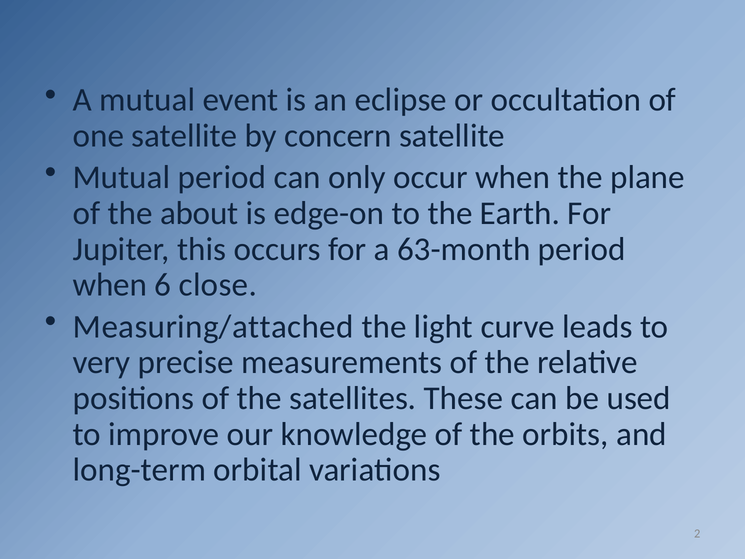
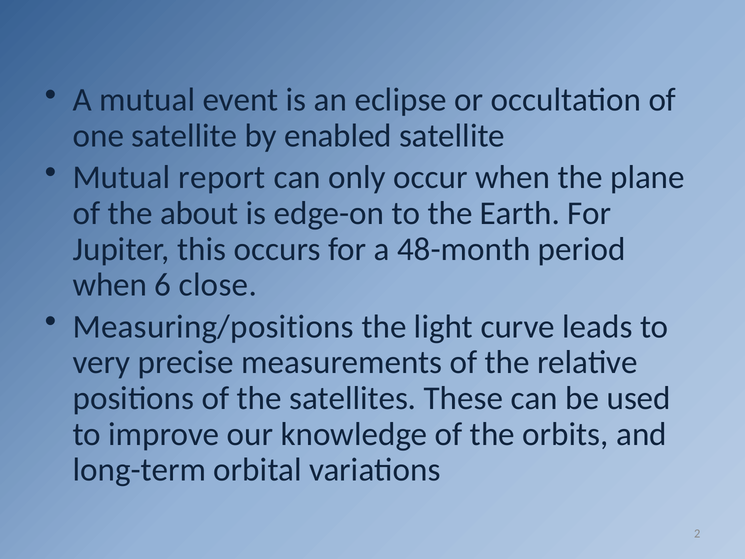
concern: concern -> enabled (338, 136)
Mutual period: period -> report (222, 177)
63-month: 63-month -> 48-month (464, 249)
Measuring/attached: Measuring/attached -> Measuring/positions (213, 327)
